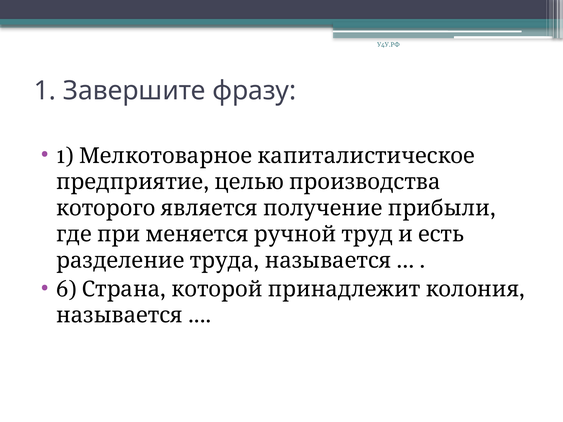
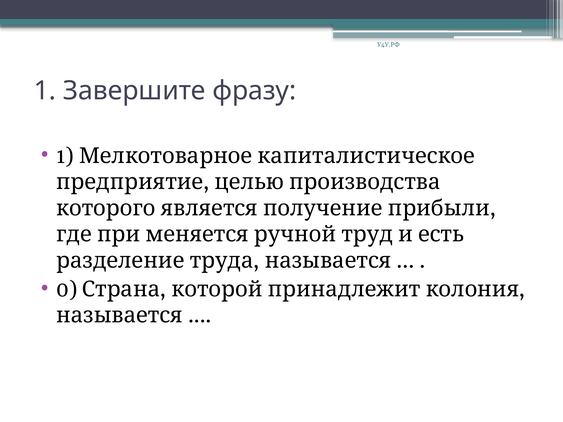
6: 6 -> 0 (67, 289)
